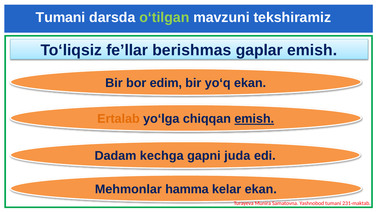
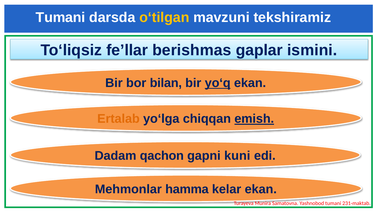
o‘tilgan colour: light green -> yellow (164, 17)
gaplar emish: emish -> ismini (312, 50)
edim: edim -> bilan (166, 83)
yo‘q underline: none -> present (218, 83)
kechga: kechga -> qachon (162, 155)
juda: juda -> kuni (237, 155)
